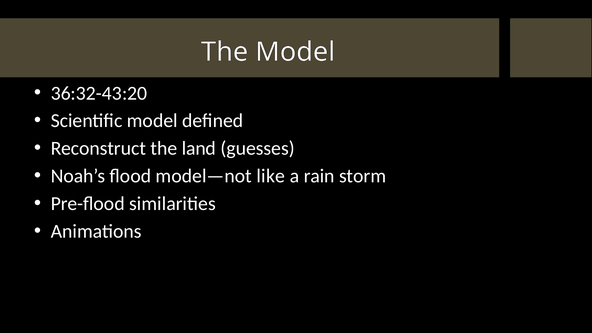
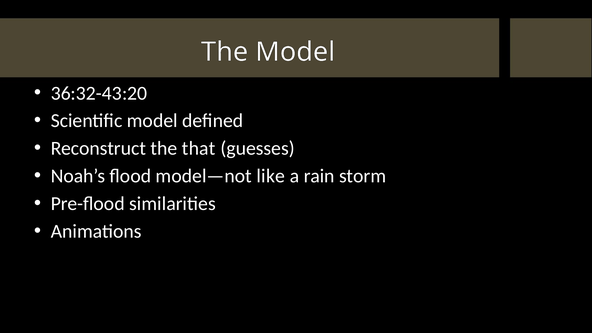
land: land -> that (199, 148)
